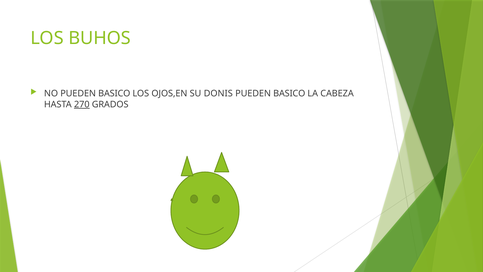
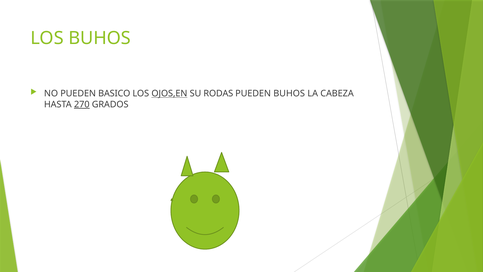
OJOS,EN underline: none -> present (169, 93)
DONIS: DONIS -> RODAS (218, 93)
BASICO: BASICO -> BUHOS (289, 93)
